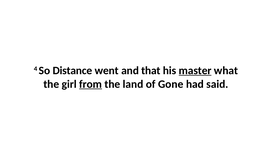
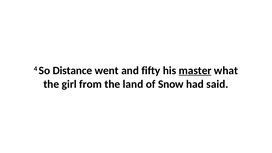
that: that -> fifty (151, 70)
from underline: present -> none (91, 84)
Gone: Gone -> Snow (171, 84)
